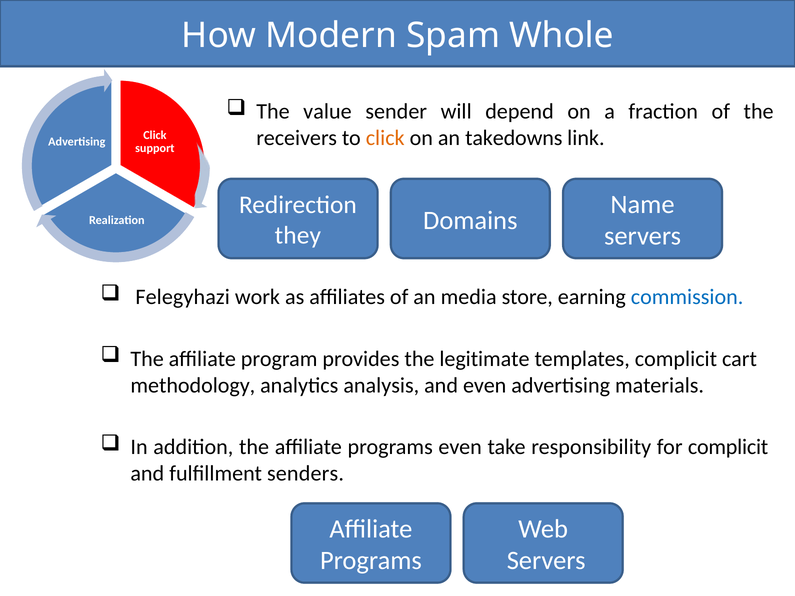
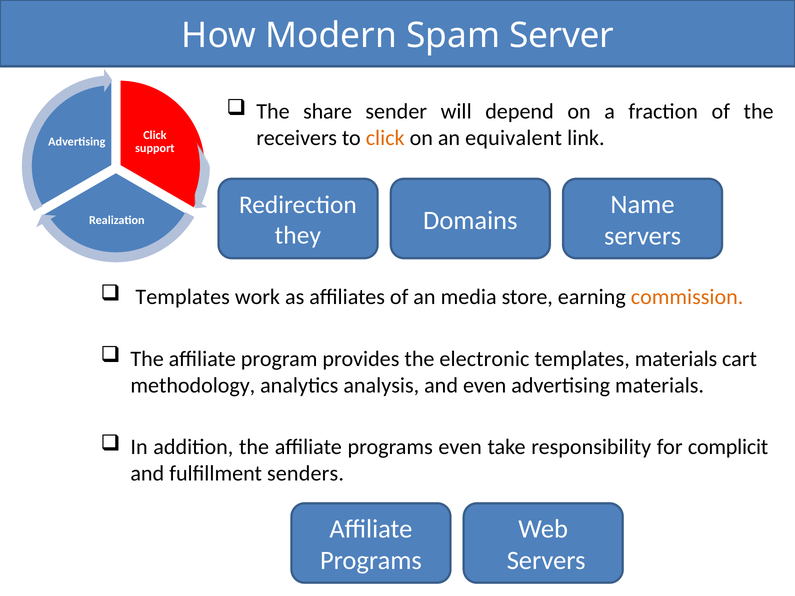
Whole: Whole -> Server (561, 36)
value: value -> share (328, 112)
takedowns: takedowns -> equivalent (514, 138)
Felegyhazi: Felegyhazi -> Templates (183, 297)
commission colour: blue -> orange (687, 297)
legitimate: legitimate -> electronic (484, 359)
templates complicit: complicit -> materials (676, 359)
